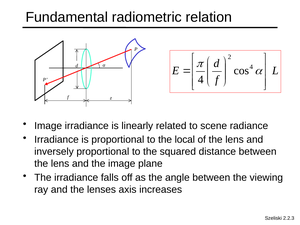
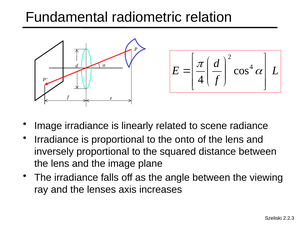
local: local -> onto (185, 140)
